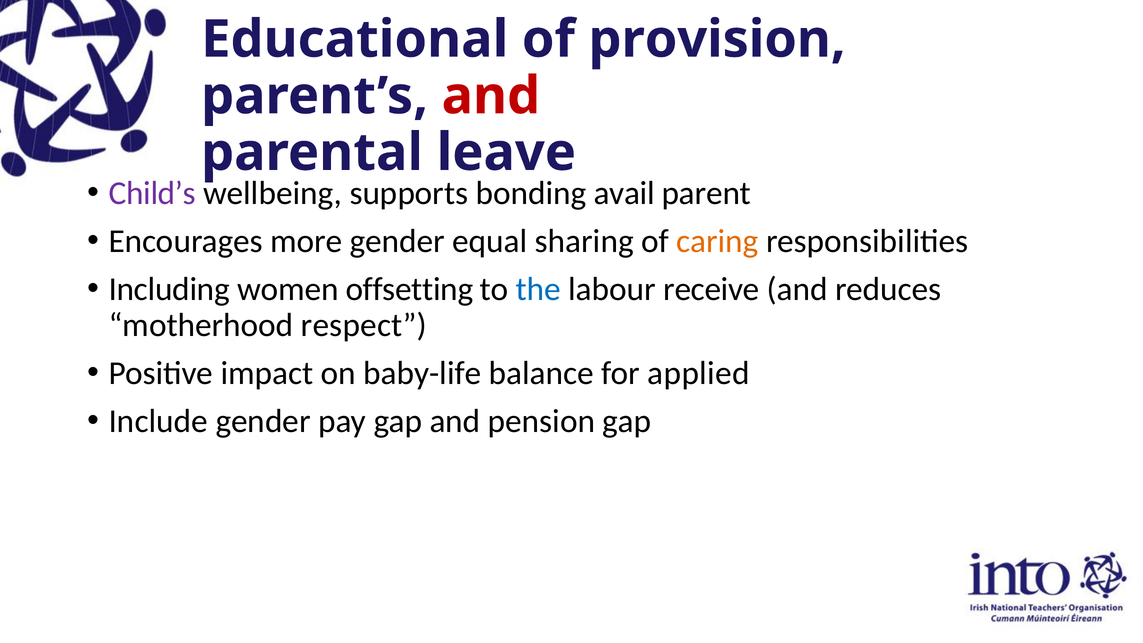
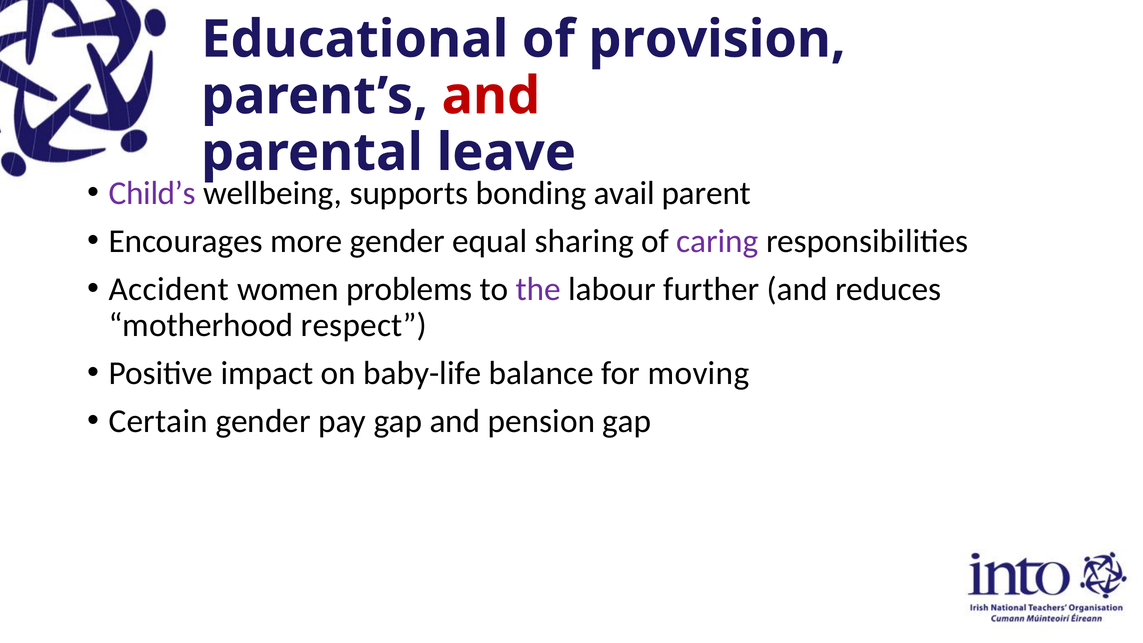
caring colour: orange -> purple (717, 241)
Including: Including -> Accident (169, 289)
offsetting: offsetting -> problems (409, 289)
the colour: blue -> purple (538, 289)
receive: receive -> further (711, 289)
applied: applied -> moving (699, 373)
Include: Include -> Certain (158, 421)
